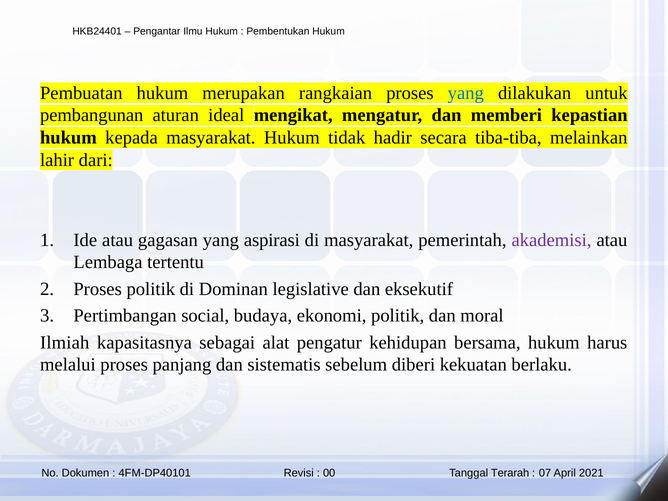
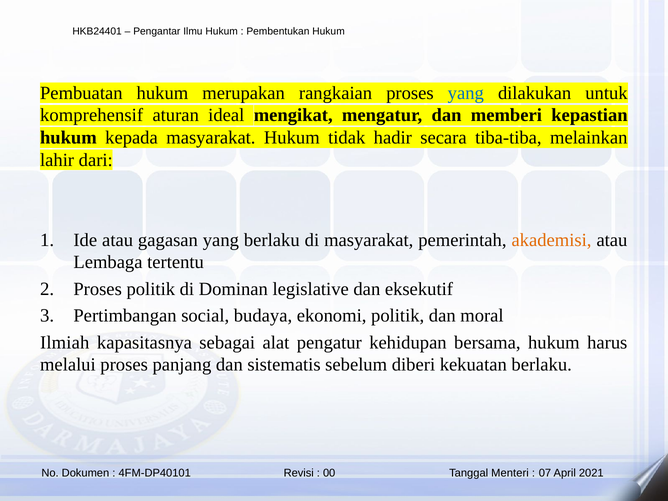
pembangunan: pembangunan -> komprehensif (92, 115)
yang aspirasi: aspirasi -> berlaku (272, 240)
akademisi colour: purple -> orange (551, 240)
Terarah: Terarah -> Menteri (510, 473)
